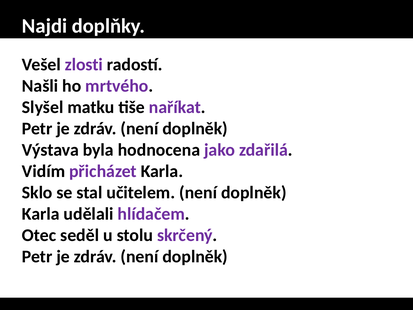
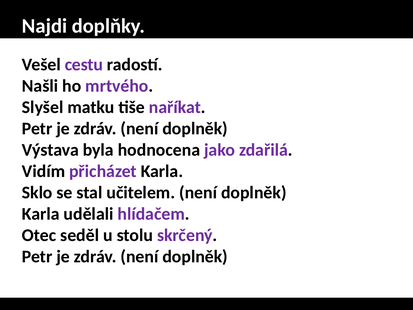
zlosti: zlosti -> cestu (84, 65)
